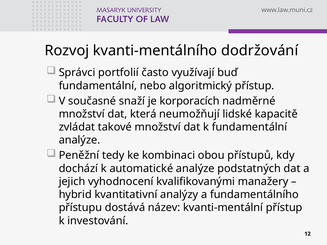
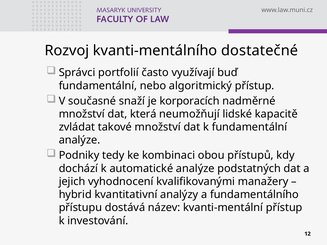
dodržování: dodržování -> dostatečné (260, 51)
Peněžní: Peněžní -> Podniky (79, 156)
